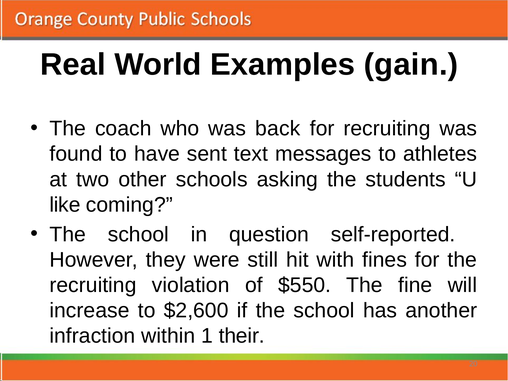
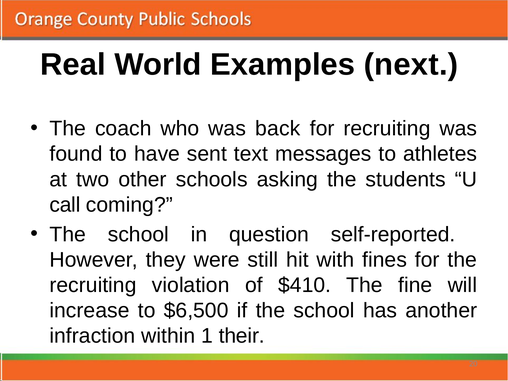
gain: gain -> next (411, 64)
like: like -> call (65, 205)
$550: $550 -> $410 (305, 285)
$2,600: $2,600 -> $6,500 (196, 311)
